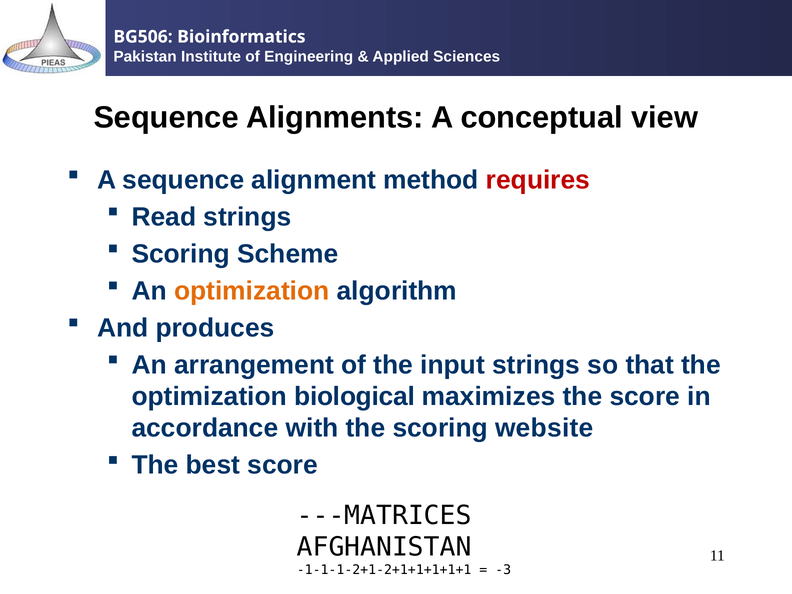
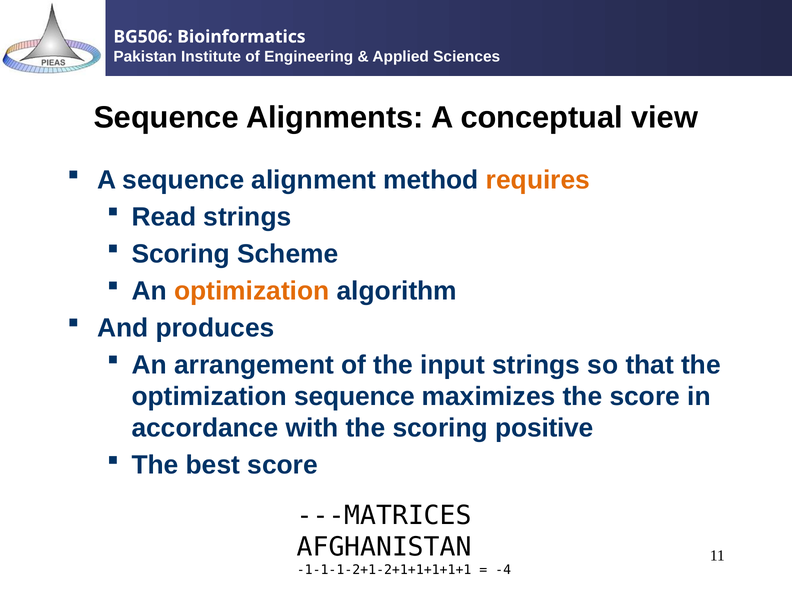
requires colour: red -> orange (538, 180)
optimization biological: biological -> sequence (355, 396)
website: website -> positive (544, 428)
-3: -3 -> -4 (503, 570)
